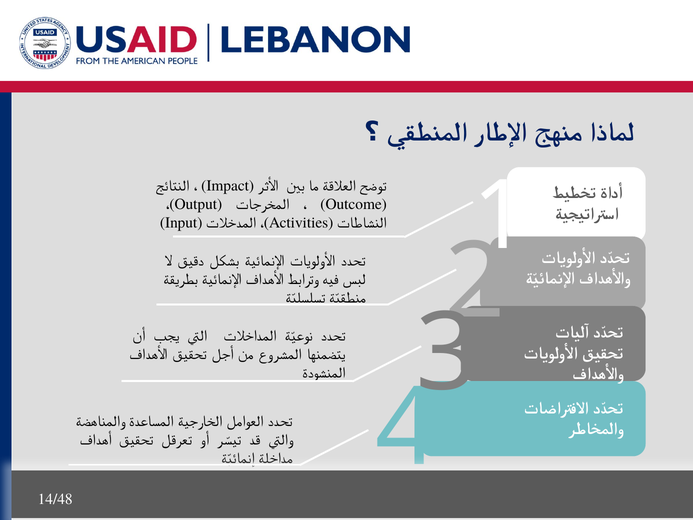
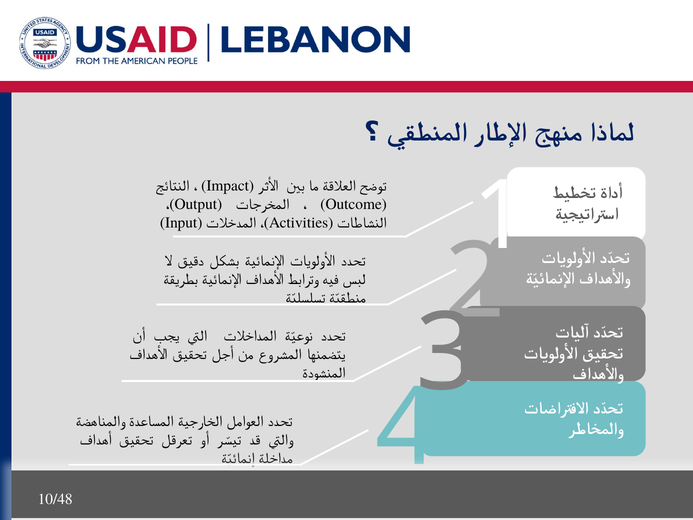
14/48: 14/48 -> 10/48 (55, 499)
